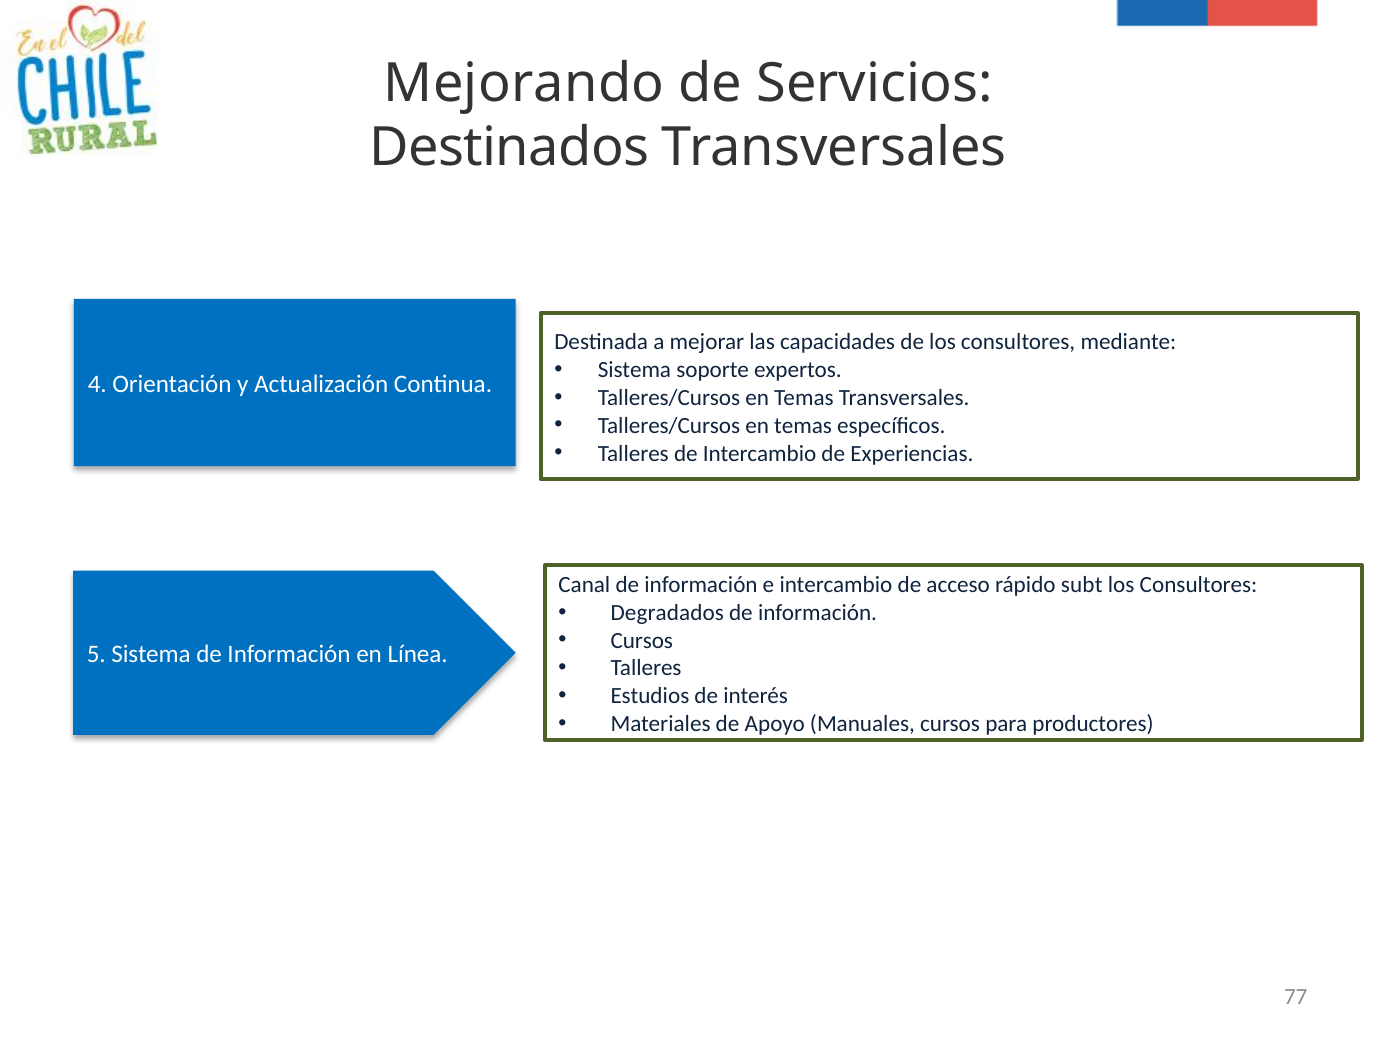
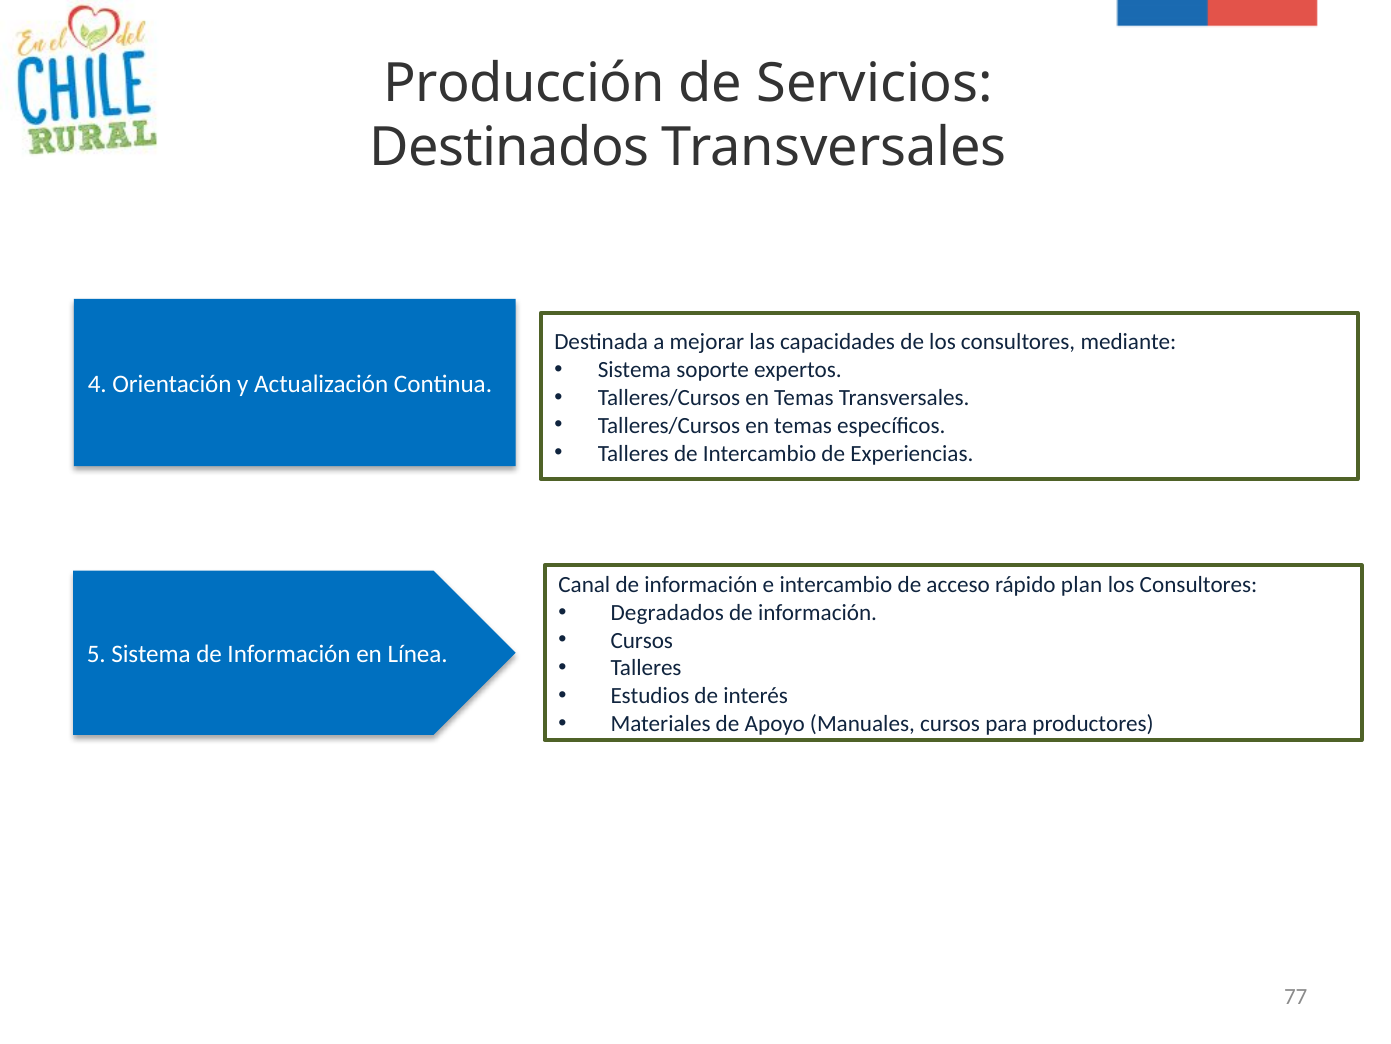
Mejorando: Mejorando -> Producción (524, 83)
subt: subt -> plan (1082, 584)
